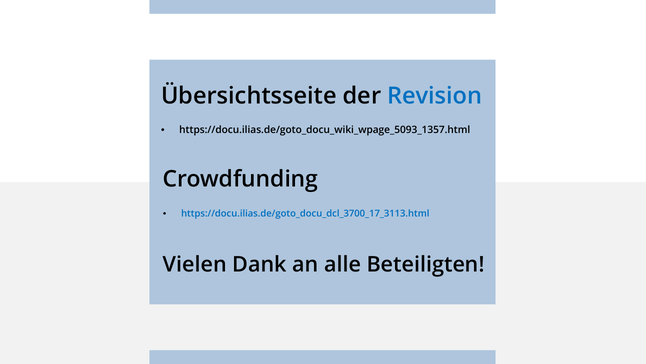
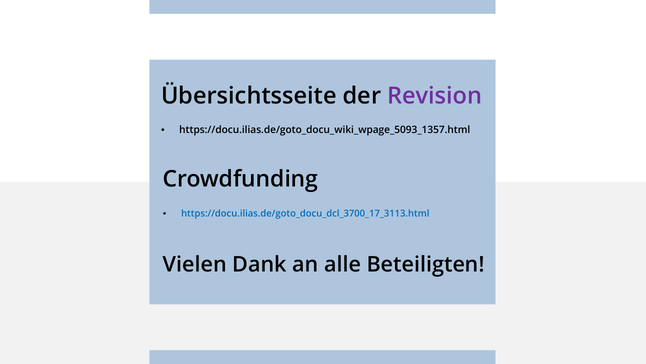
Revision colour: blue -> purple (435, 96)
